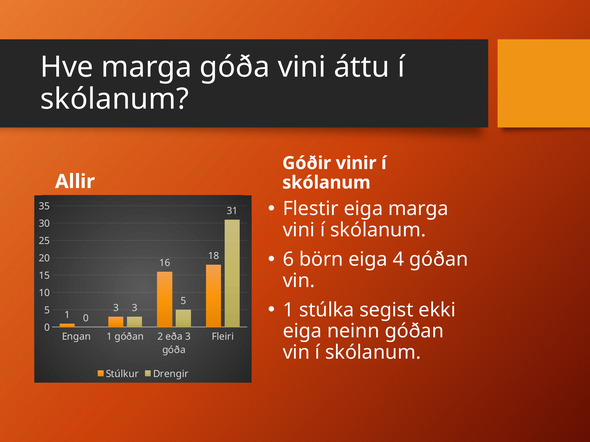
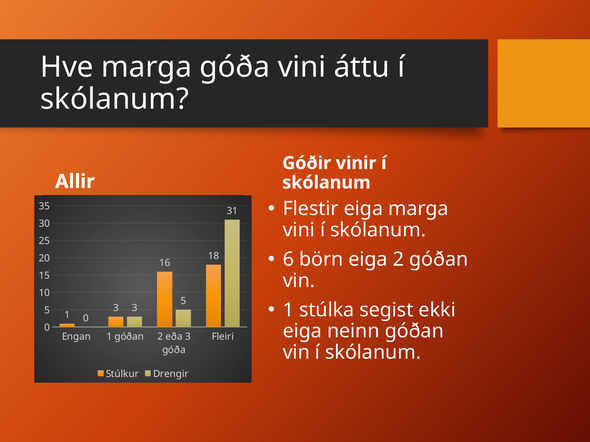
eiga 4: 4 -> 2 (398, 260)
